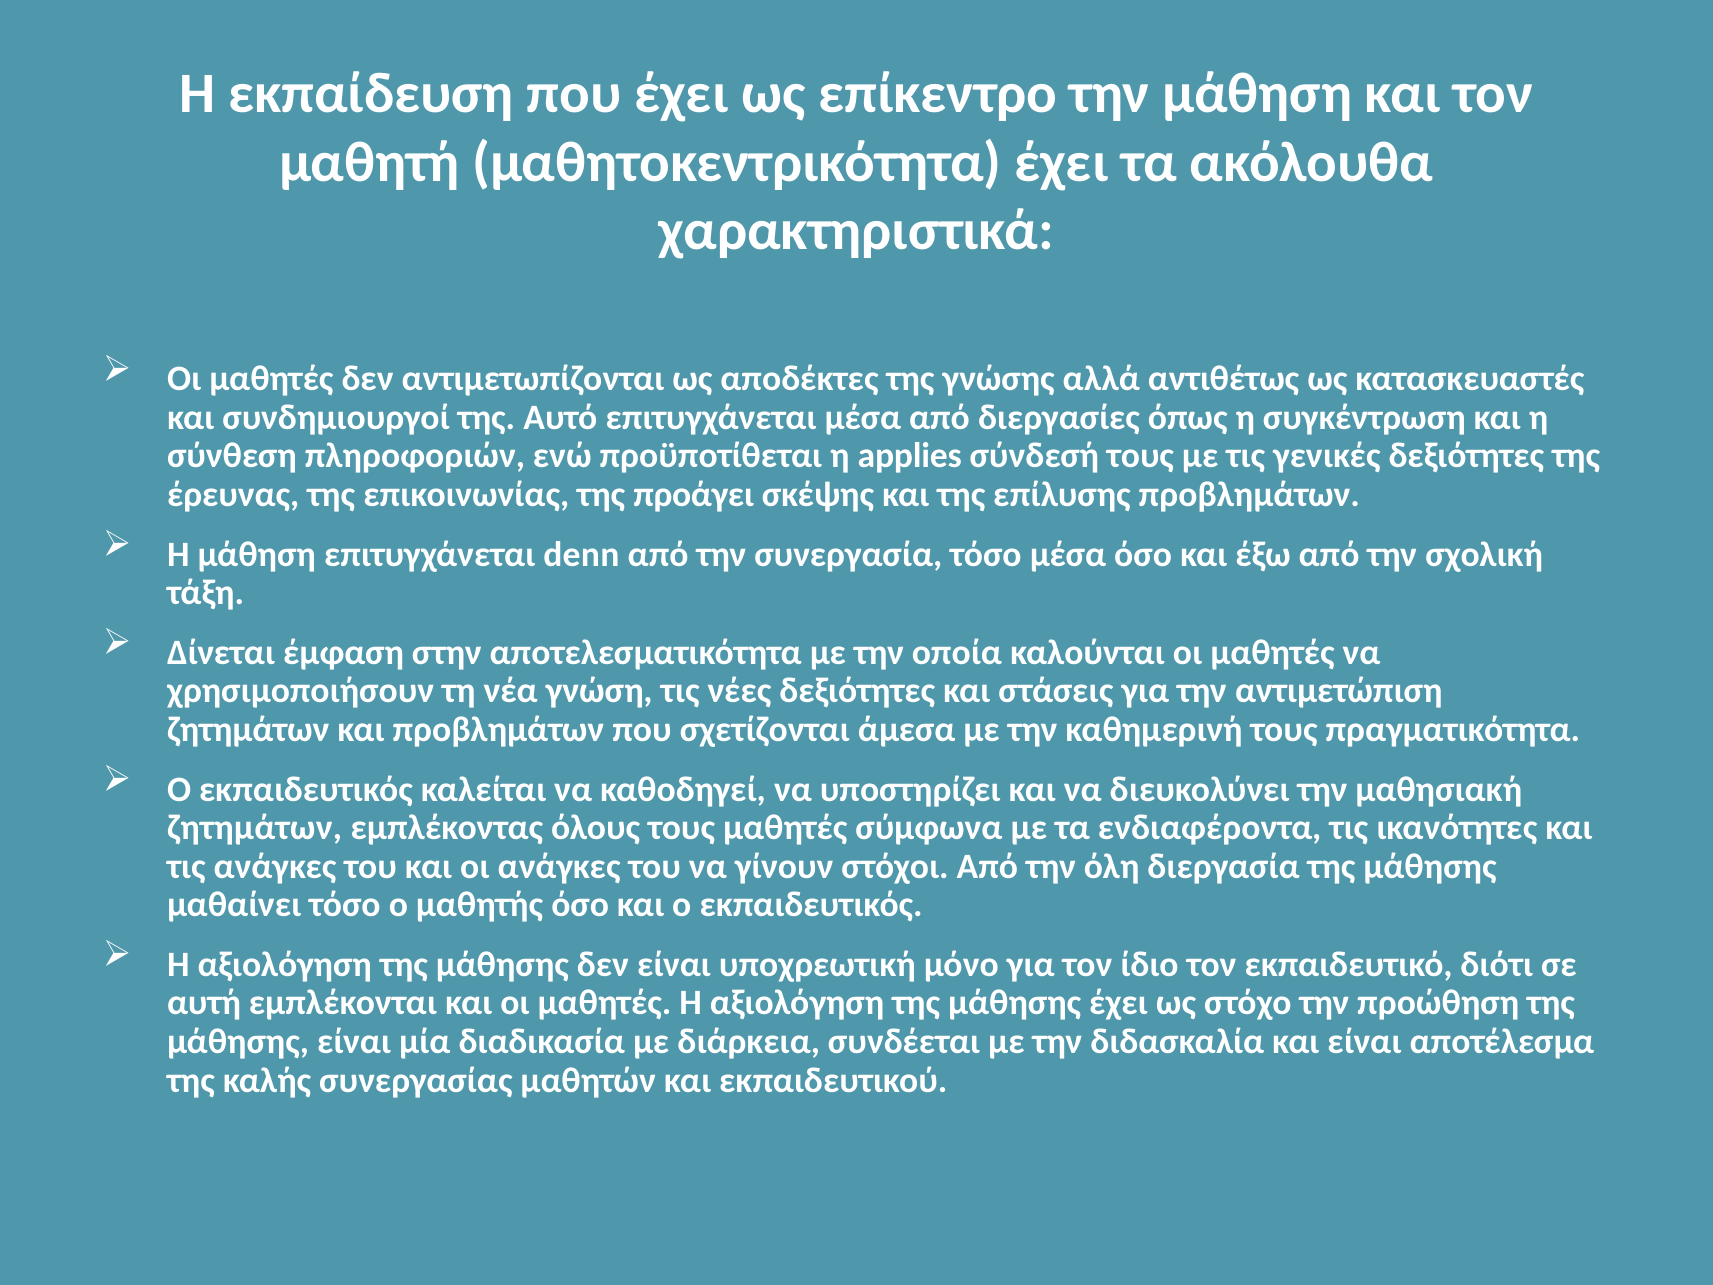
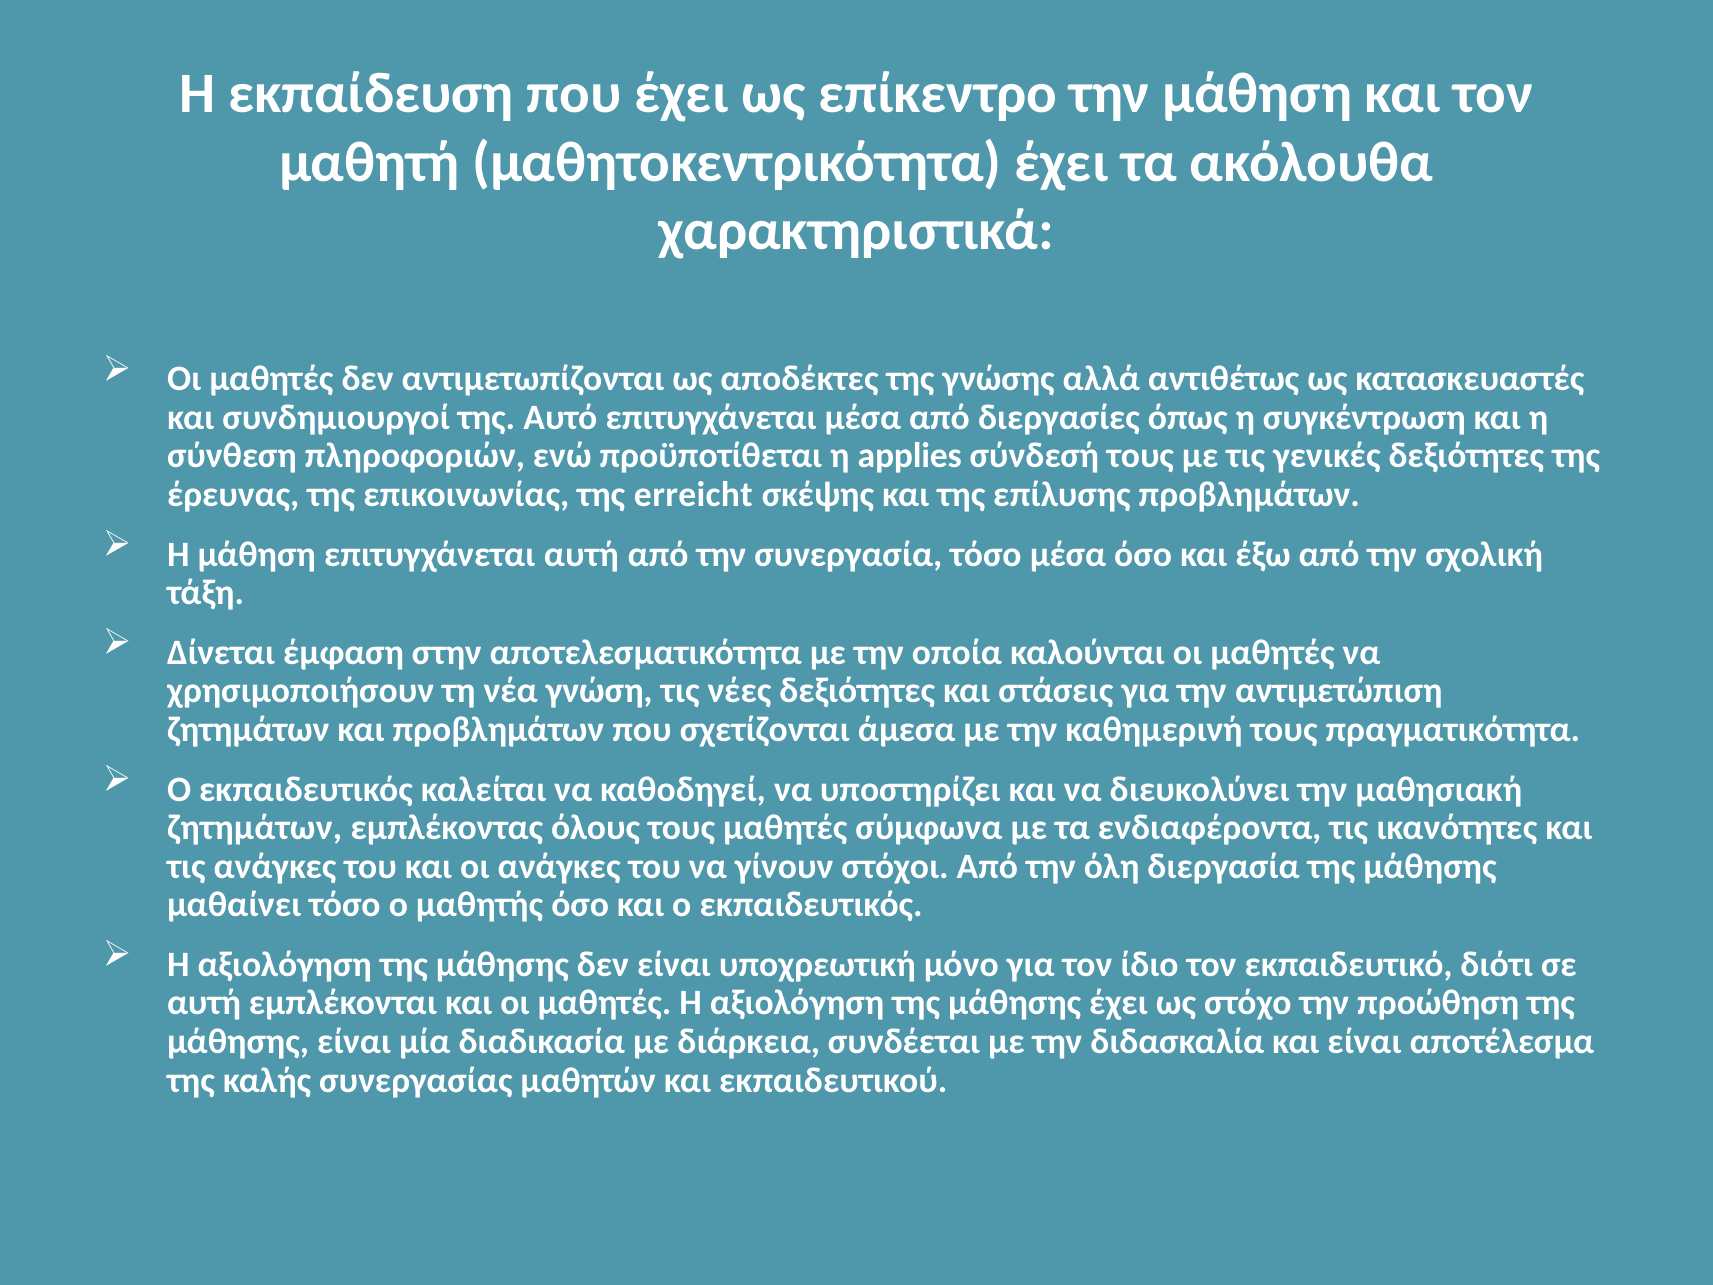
προάγει: προάγει -> erreicht (693, 495)
επιτυγχάνεται denn: denn -> αυτή (581, 554)
